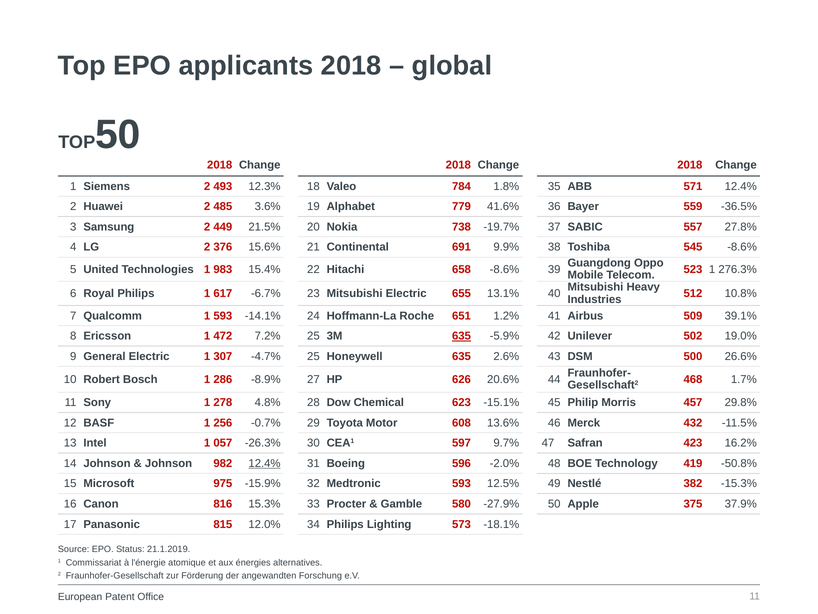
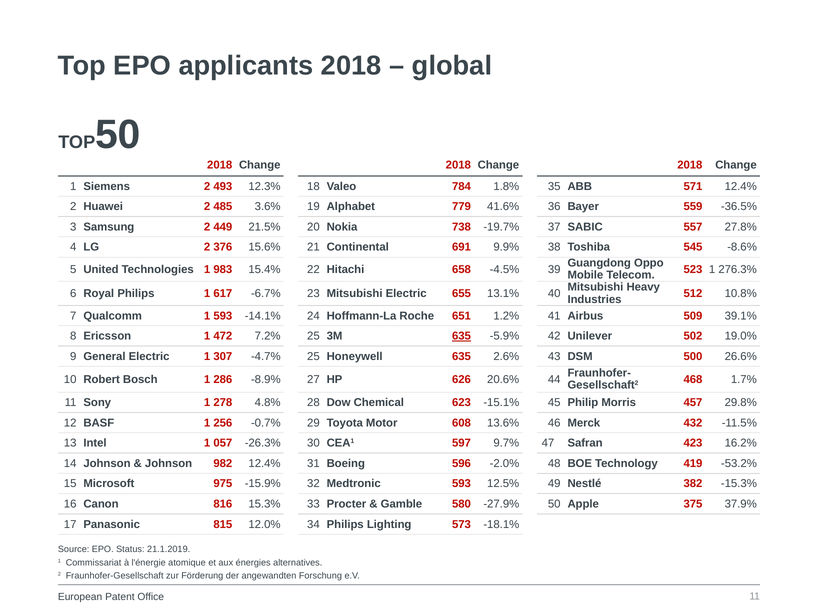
658 -8.6%: -8.6% -> -4.5% (505, 269)
12.4% underline: present -> none (265, 463)
-50.8%: -50.8% -> -53.2% (739, 463)
